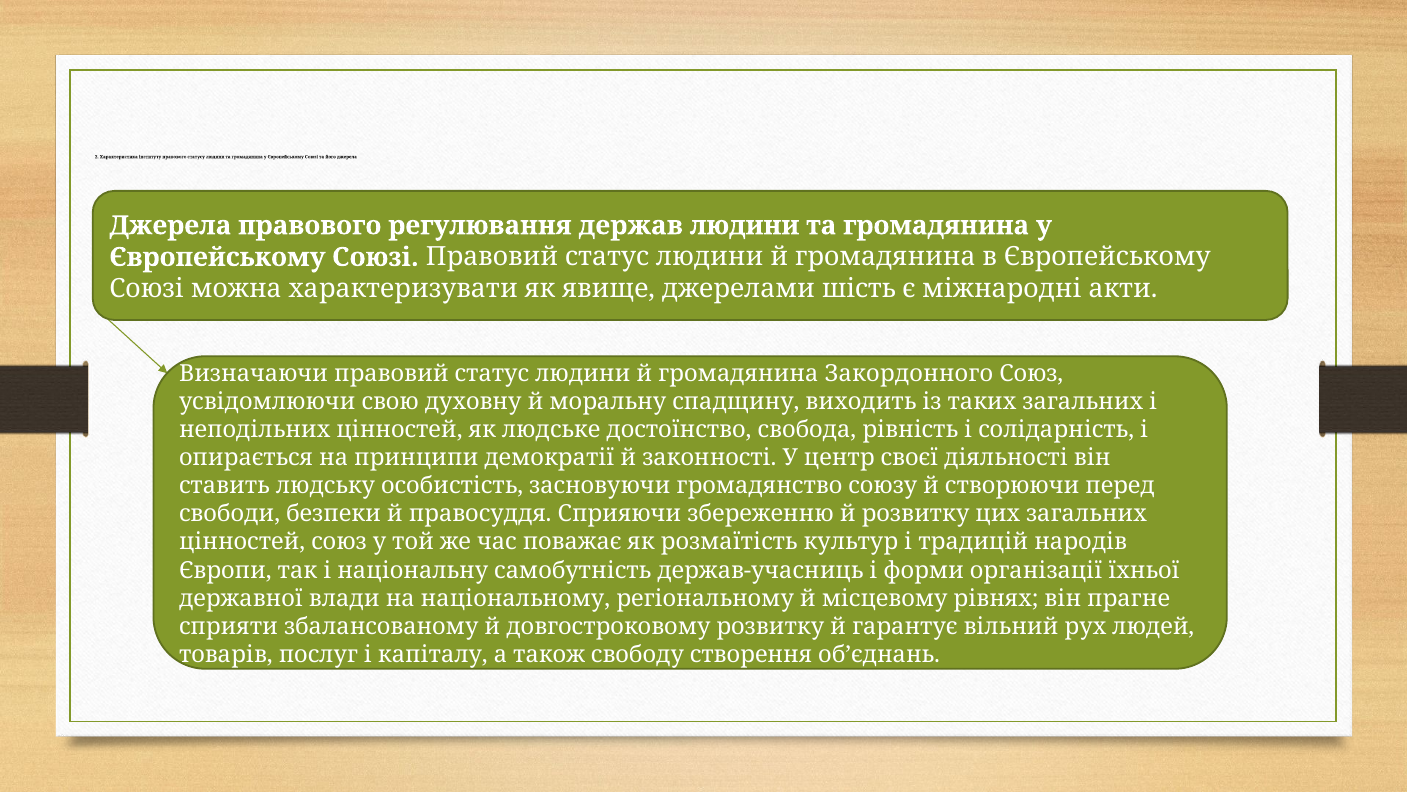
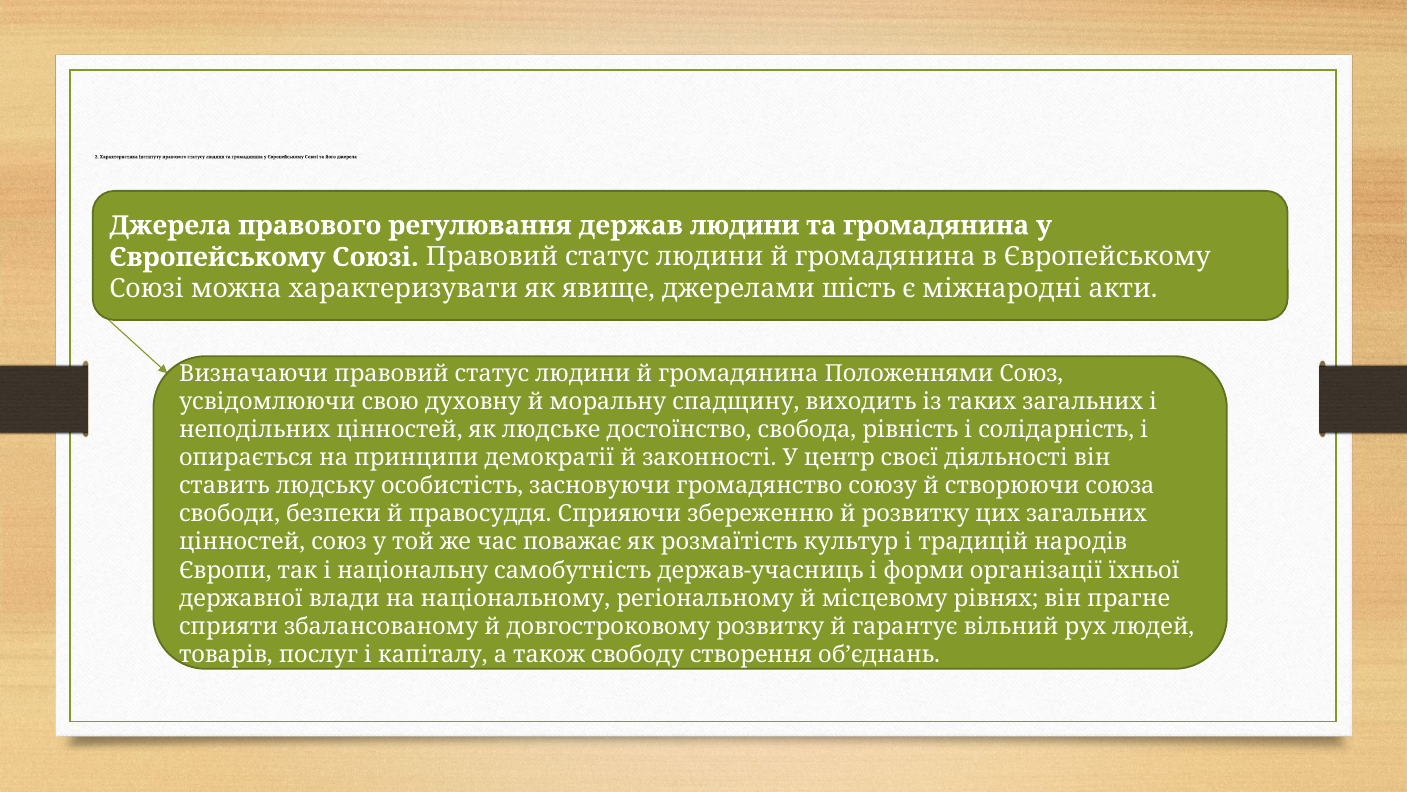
Закордонного: Закордонного -> Положеннями (909, 373)
перед: перед -> союза (1120, 486)
